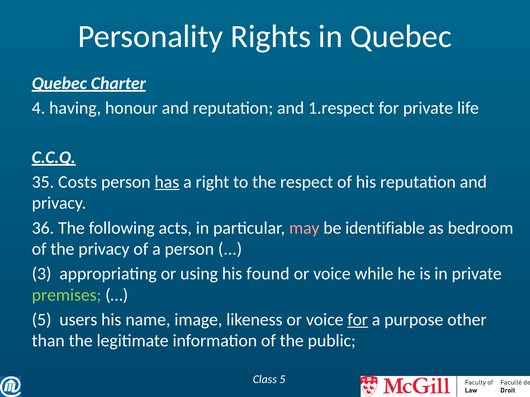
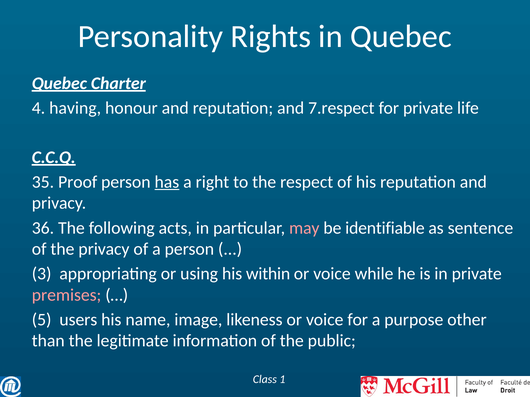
1.respect: 1.respect -> 7.respect (341, 108)
Costs: Costs -> Proof (78, 182)
bedroom: bedroom -> sentence (480, 228)
found: found -> within (268, 274)
premises colour: light green -> pink (67, 295)
for underline: present -> none (358, 320)
Class 5: 5 -> 1 (282, 380)
